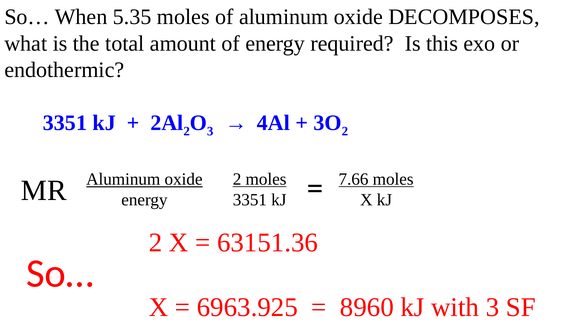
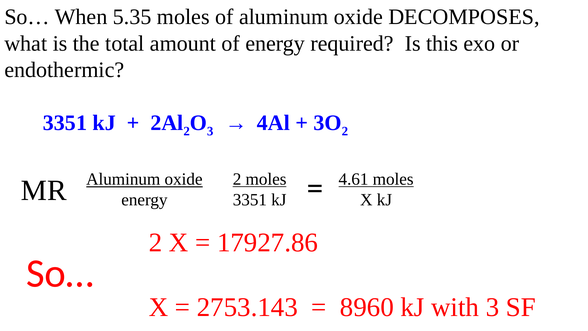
7.66: 7.66 -> 4.61 (354, 179)
63151.36: 63151.36 -> 17927.86 (268, 242)
6963.925: 6963.925 -> 2753.143 (247, 307)
